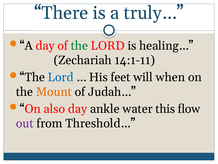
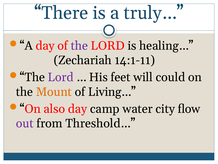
the colour: green -> purple (79, 46)
Lord colour: blue -> purple (61, 77)
when: when -> could (170, 77)
Judah…: Judah… -> Living… (112, 92)
ankle: ankle -> camp (105, 109)
this: this -> city (165, 109)
